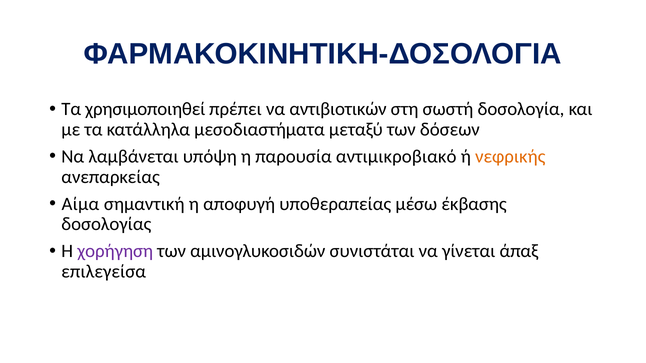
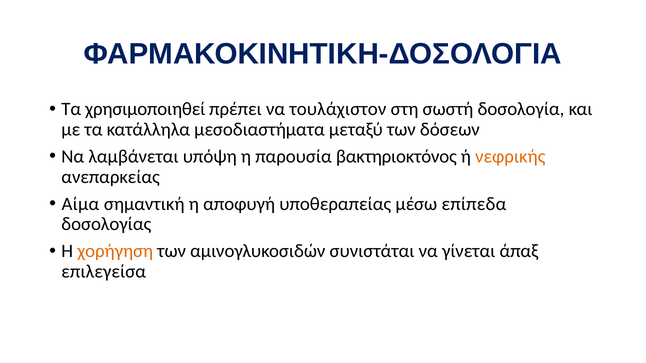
αντιβιοτικών: αντιβιοτικών -> τουλάχιστον (338, 109)
αντιμικροβιακό: αντιμικροβιακό -> βακτηριοκτόνος (396, 157)
έκβασης: έκβασης -> επίπεδα (474, 204)
χορήγηση colour: purple -> orange (115, 252)
